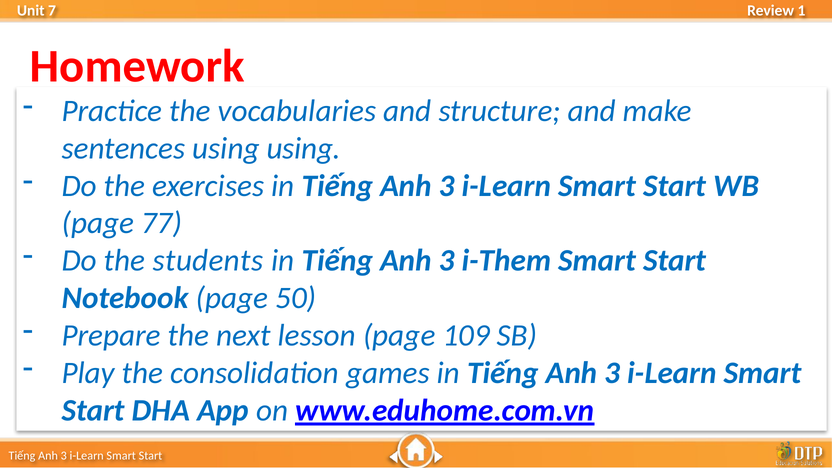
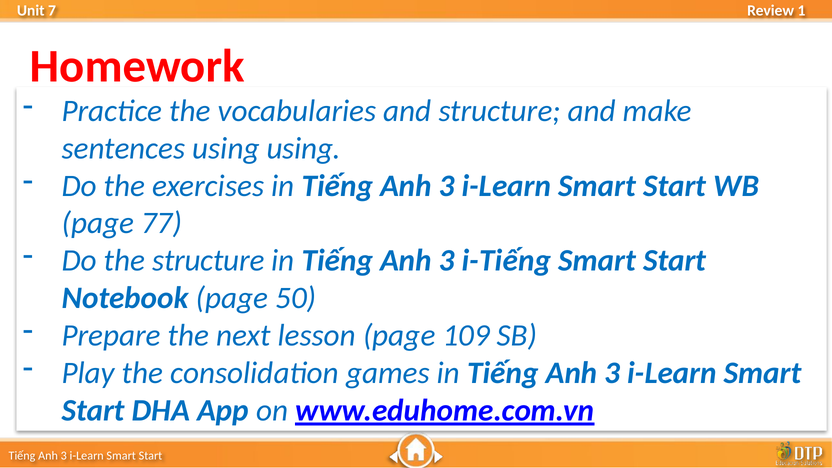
the students: students -> structure (208, 261)
i-Them: i-Them -> i-Tiếng (506, 261)
